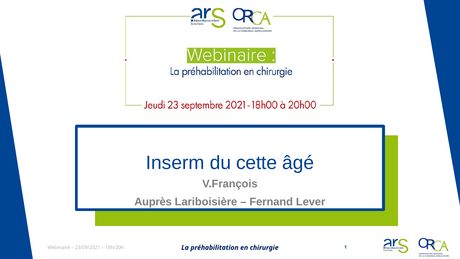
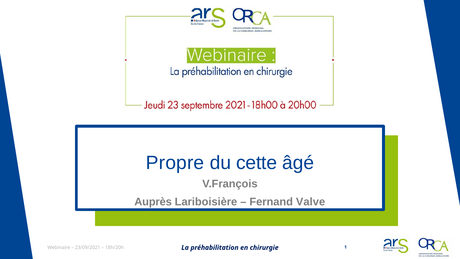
Inserm: Inserm -> Propre (175, 163)
Lever: Lever -> Valve (311, 202)
